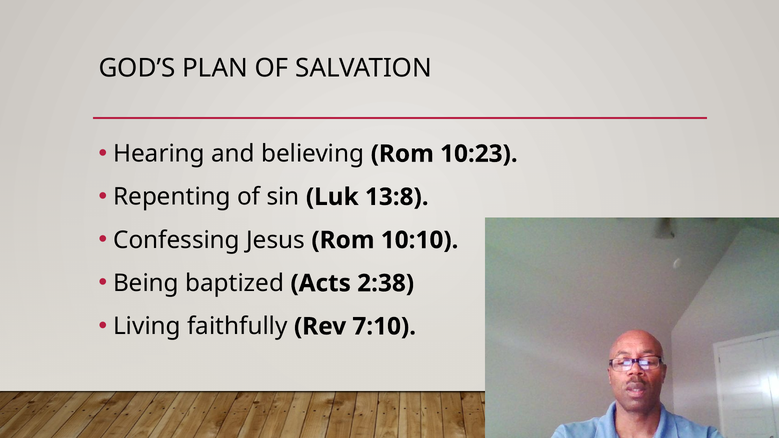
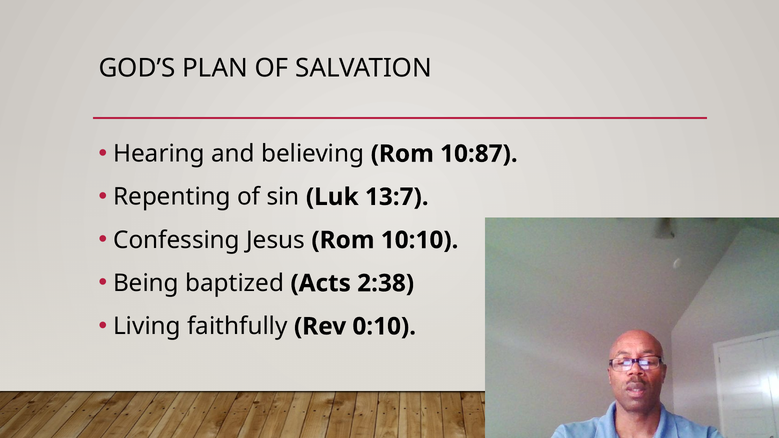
10:23: 10:23 -> 10:87 (479, 154)
13:8: 13:8 -> 13:7 (397, 197)
7:10: 7:10 -> 0:10 (384, 327)
